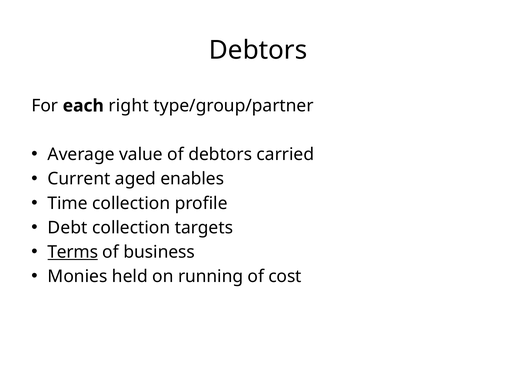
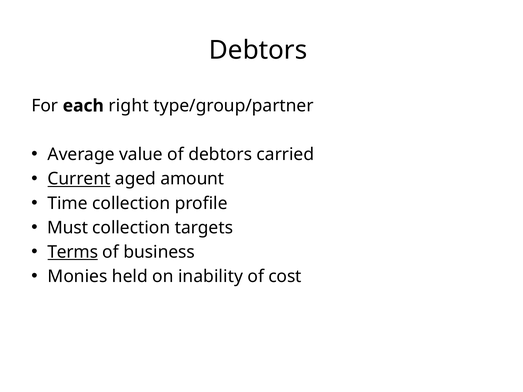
Current underline: none -> present (79, 179)
enables: enables -> amount (192, 179)
Debt: Debt -> Must (68, 228)
running: running -> inability (211, 277)
